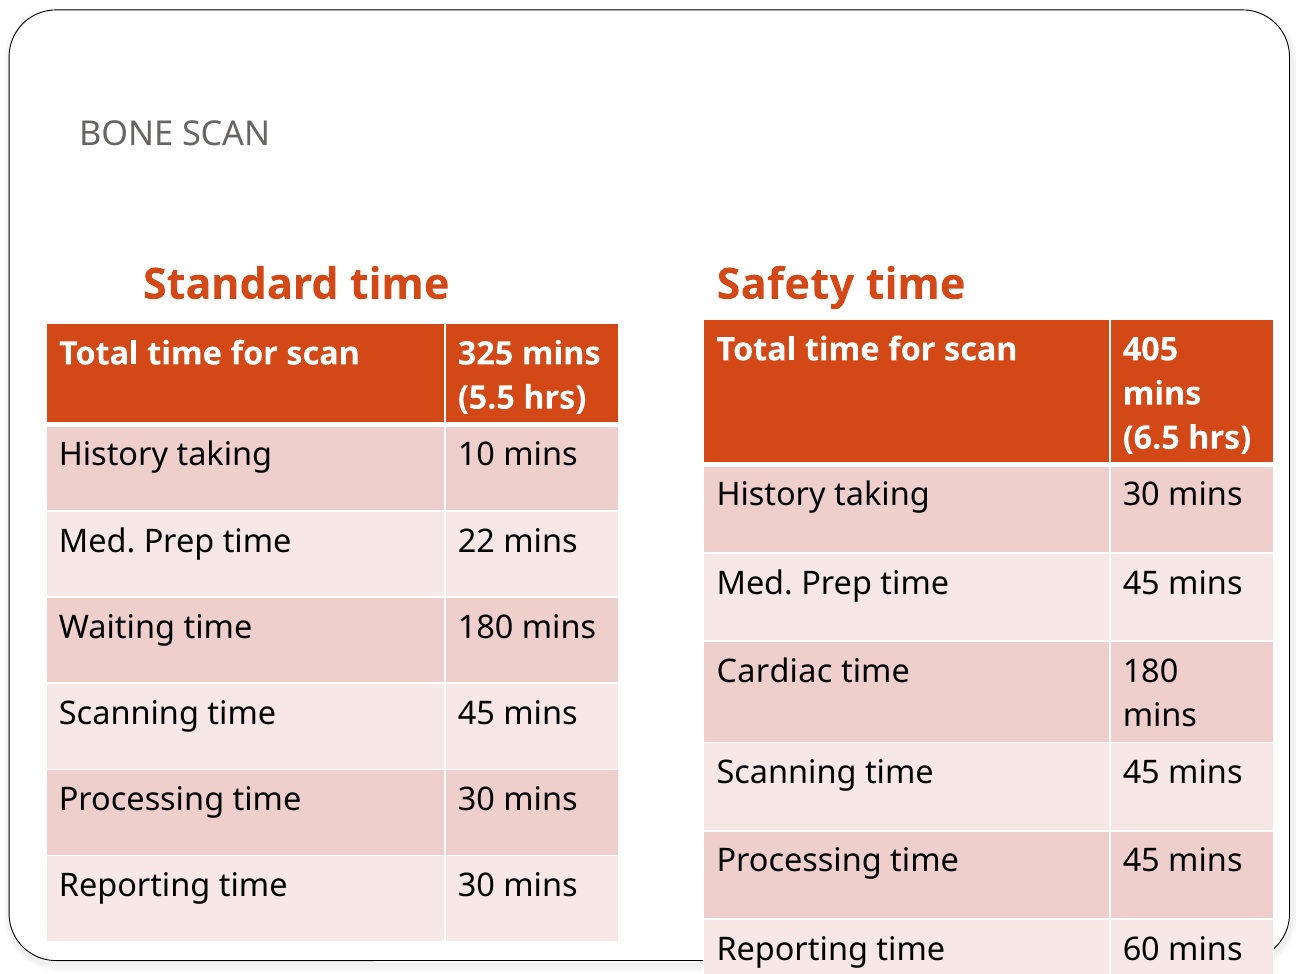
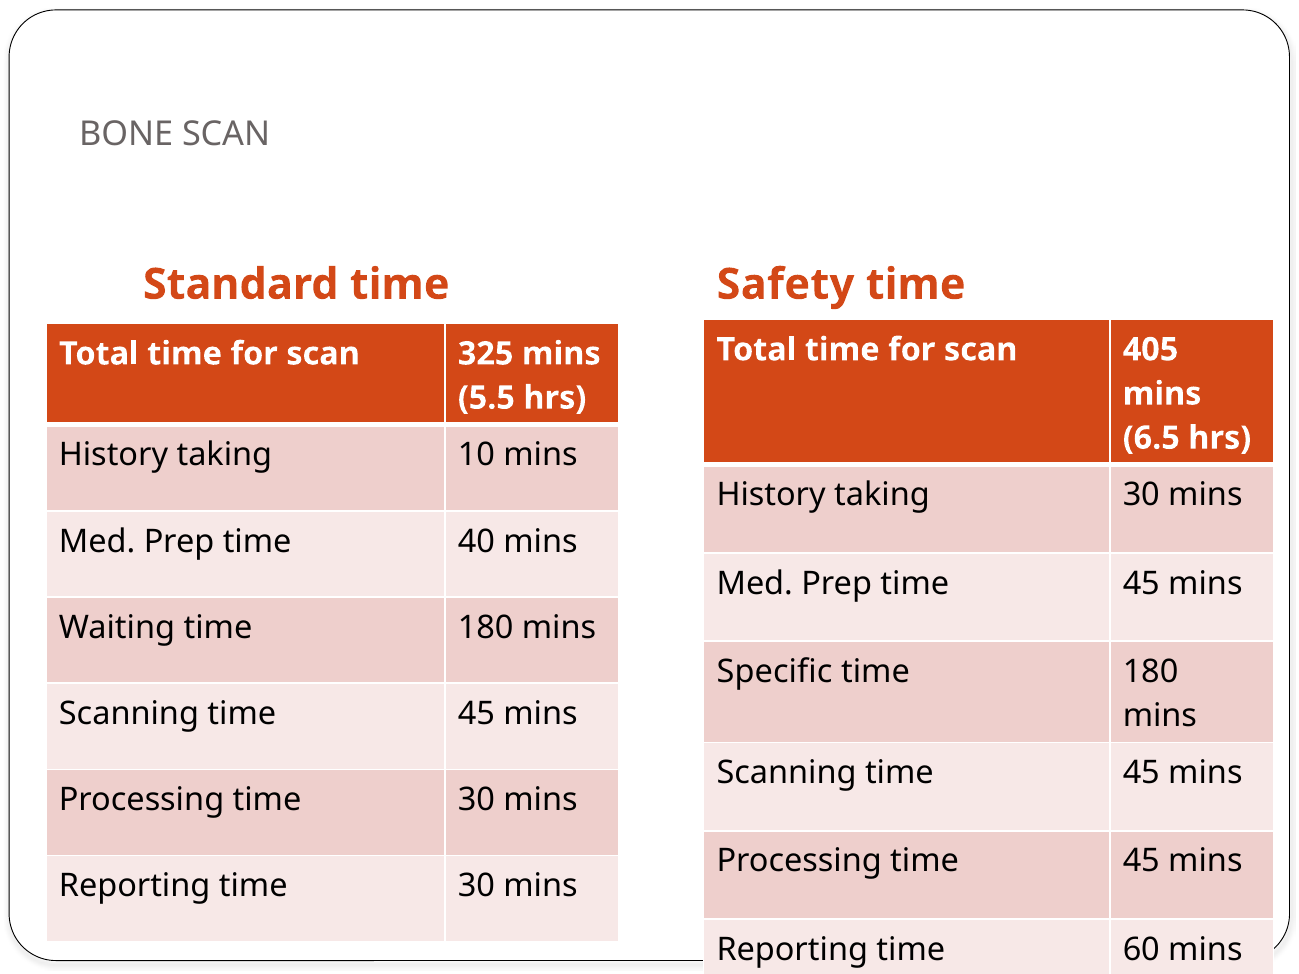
22: 22 -> 40 (476, 541)
Cardiac: Cardiac -> Specific (775, 672)
